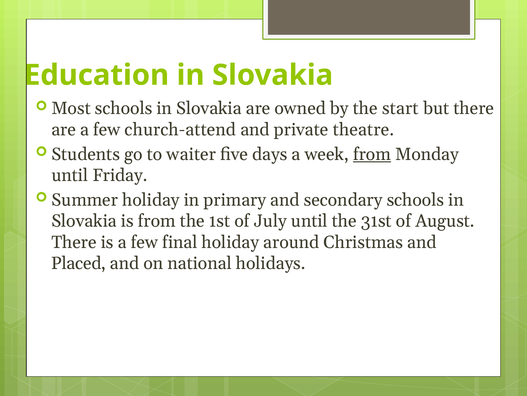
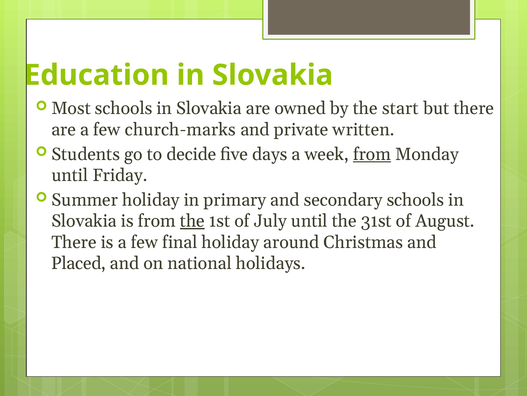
church-attend: church-attend -> church-marks (180, 129)
theatre: theatre -> written (364, 129)
waiter: waiter -> decide (192, 154)
the underline: none -> present (192, 221)
